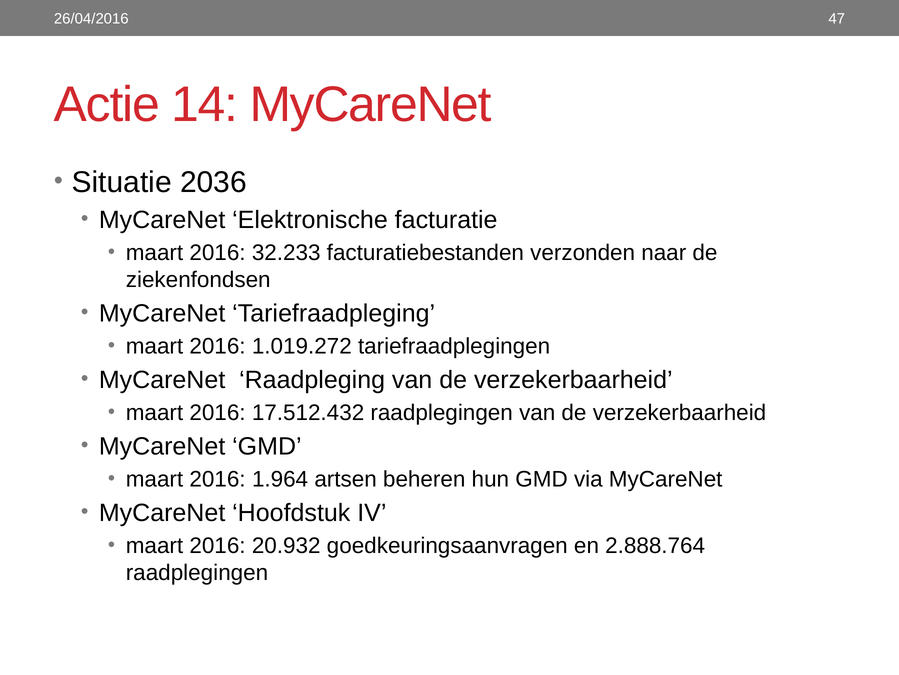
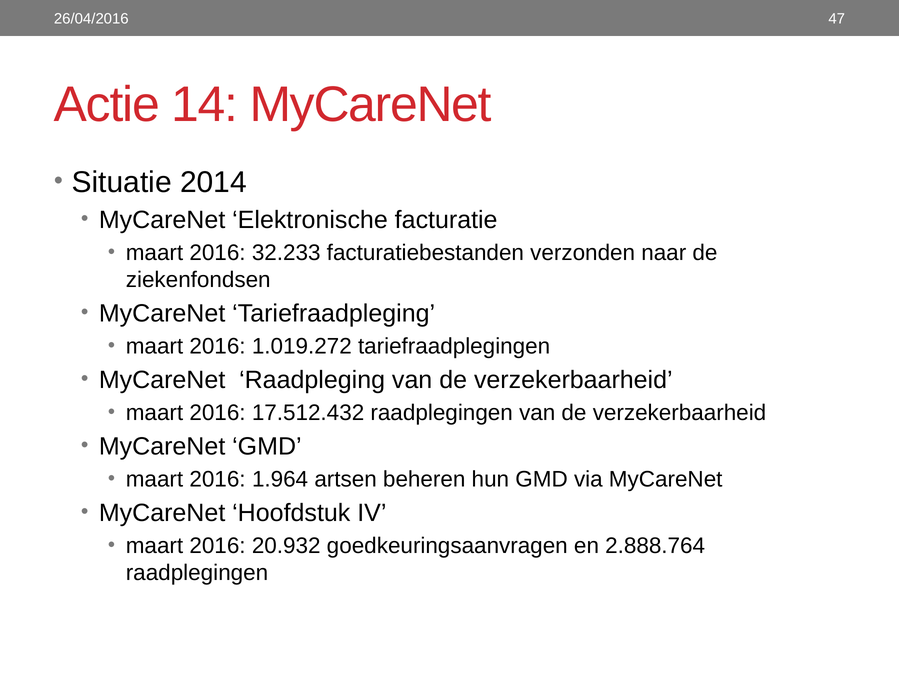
2036: 2036 -> 2014 (213, 182)
